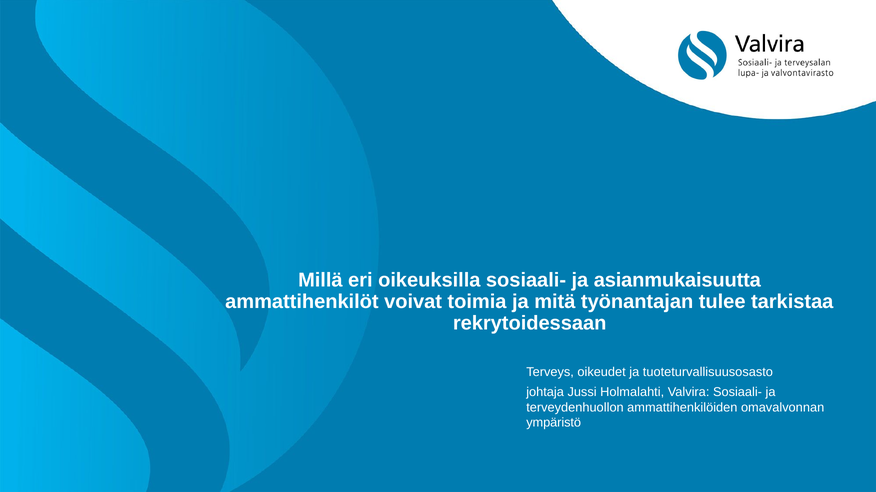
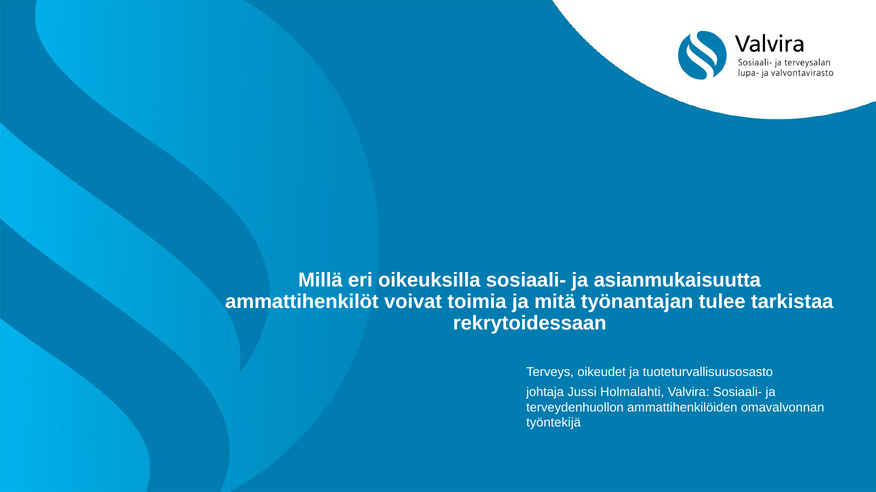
ympäristö: ympäristö -> työntekijä (554, 423)
